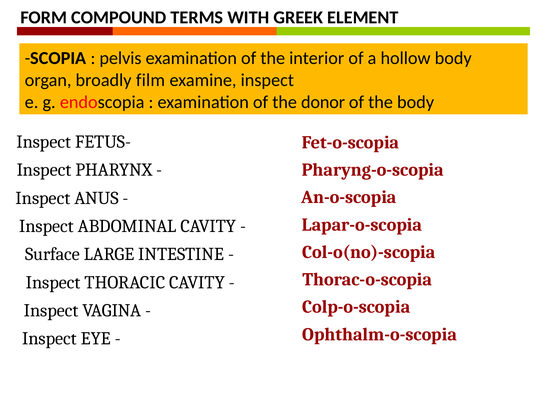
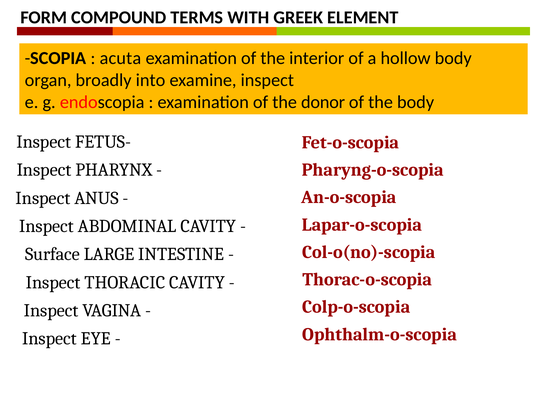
pelvis: pelvis -> acuta (120, 58)
film: film -> into (151, 80)
